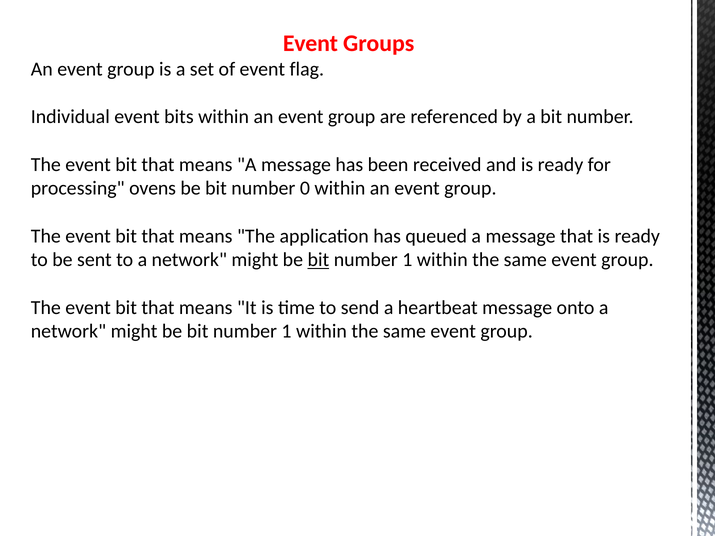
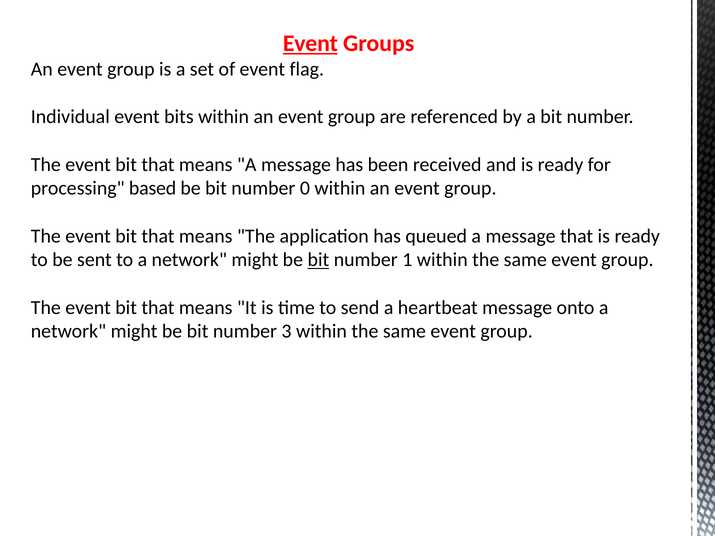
Event underline: none -> present (310, 43)
ovens: ovens -> based (153, 188)
1: 1 -> 3 (286, 332)
